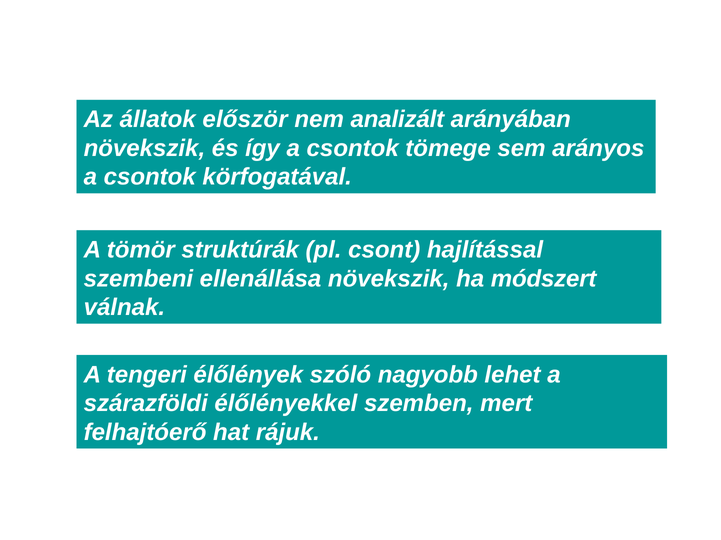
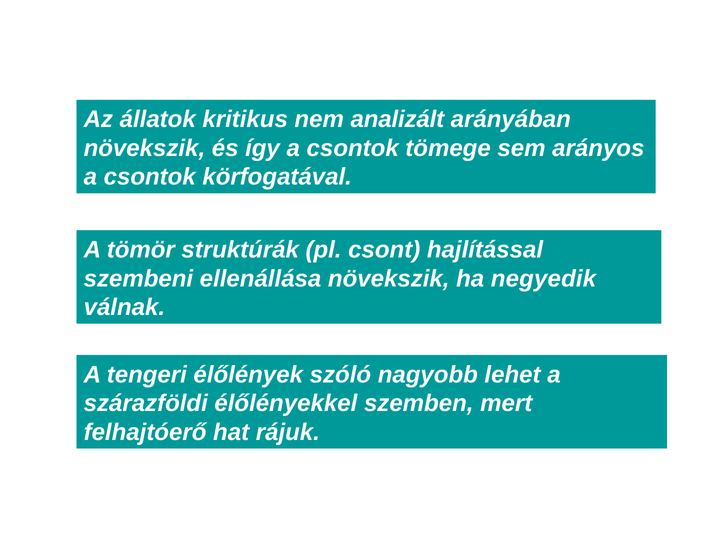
először: először -> kritikus (245, 120)
módszert: módszert -> negyedik (544, 279)
